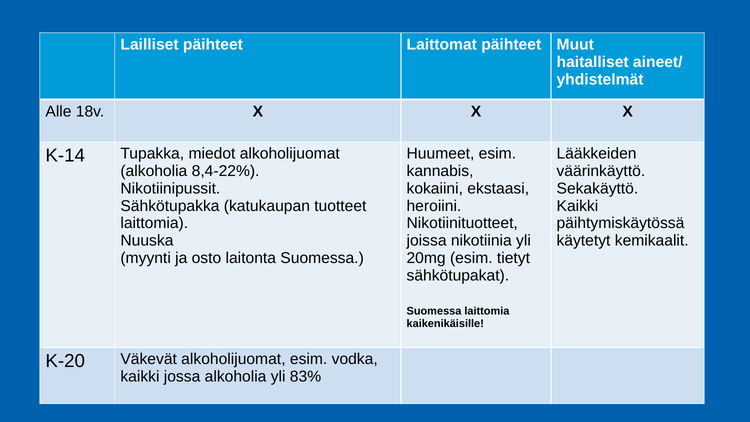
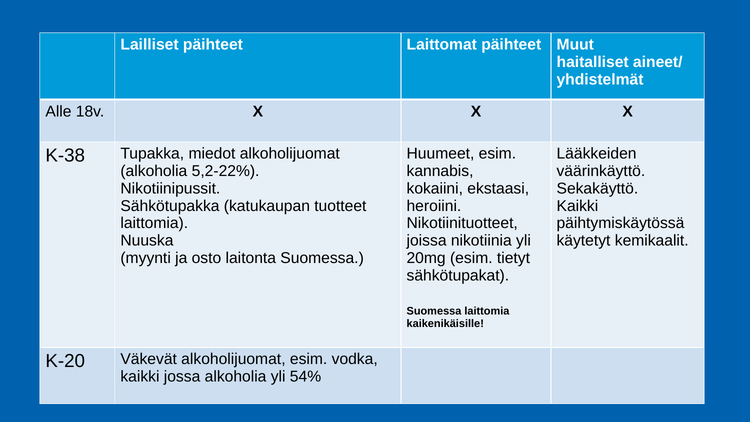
K-14: K-14 -> K-38 (65, 155)
8,4-22%: 8,4-22% -> 5,2-22% (226, 171)
83%: 83% -> 54% (306, 377)
